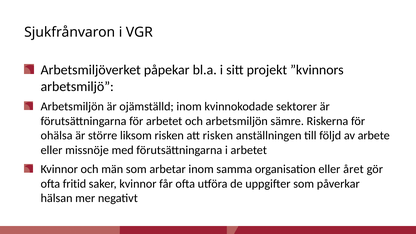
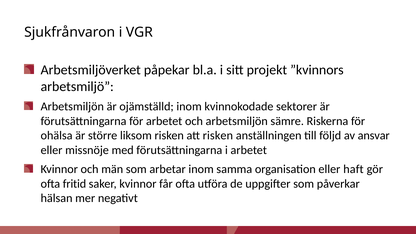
arbete: arbete -> ansvar (374, 136)
året: året -> haft (353, 169)
